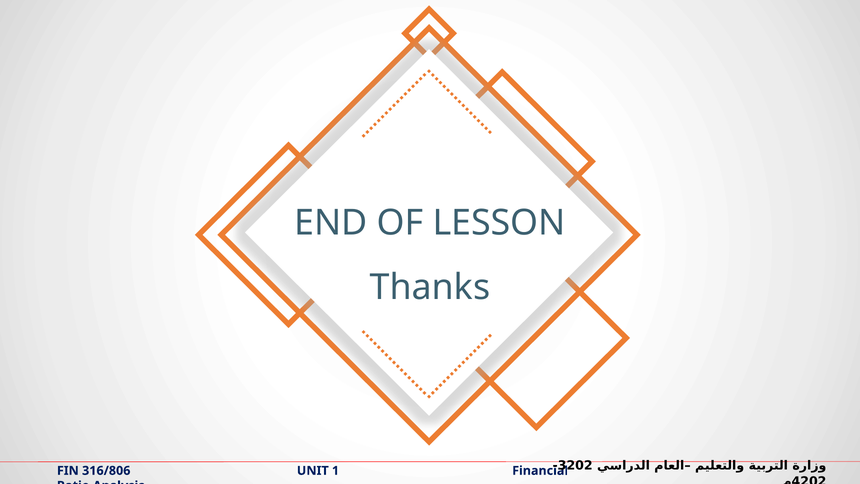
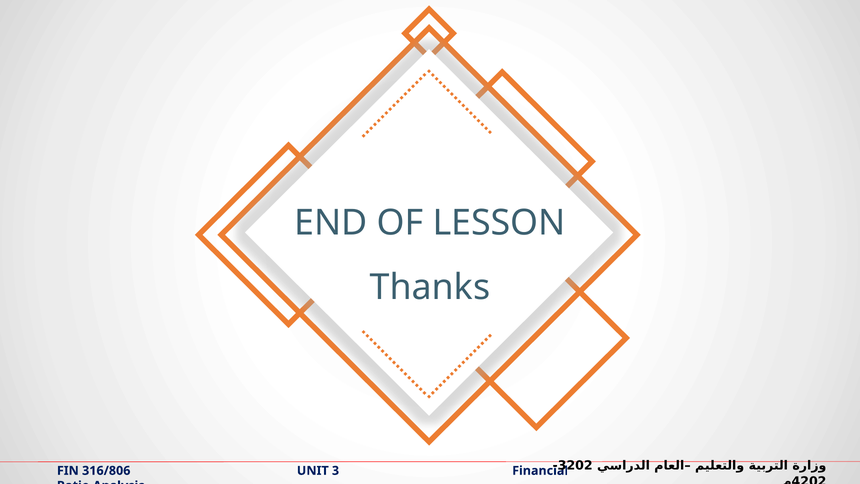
UNIT 1: 1 -> 3 (336, 470)
